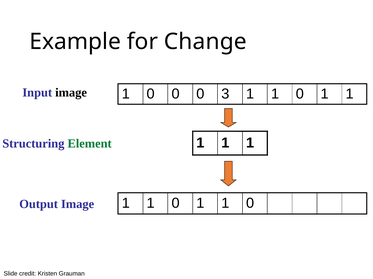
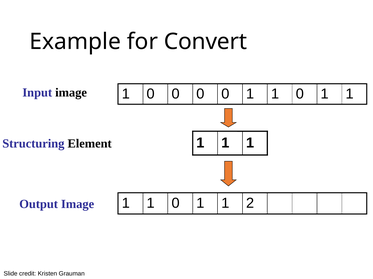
Change: Change -> Convert (205, 42)
0 0 0 3: 3 -> 0 (225, 94)
Element colour: green -> black (90, 144)
0 1 1 0: 0 -> 2 (250, 204)
